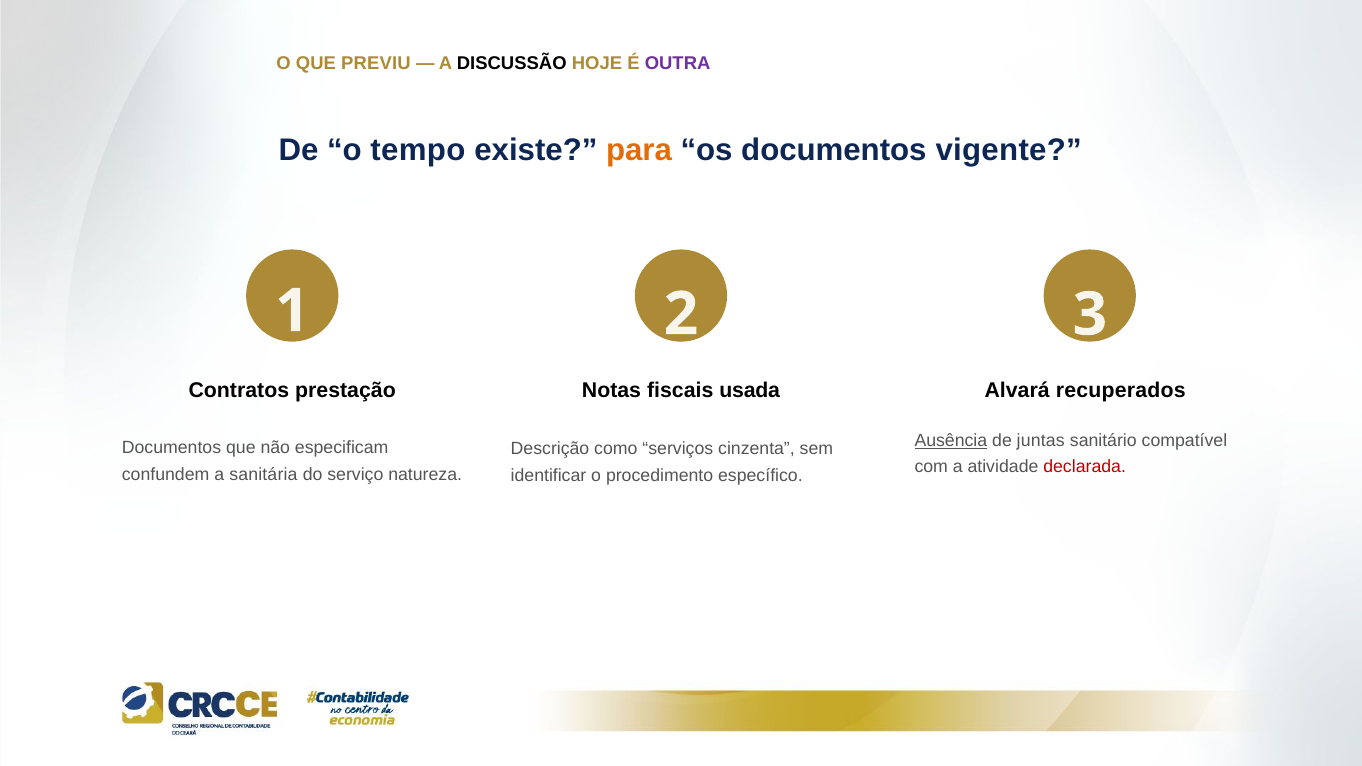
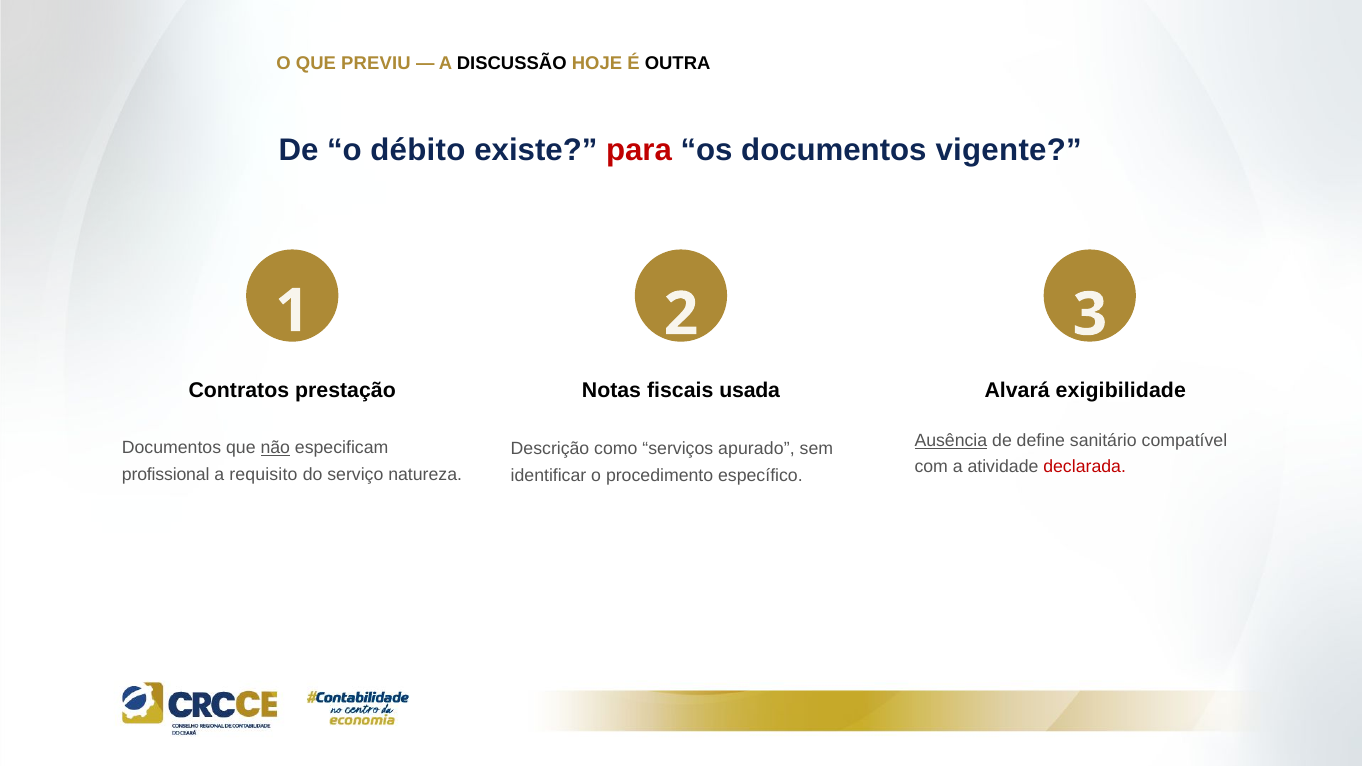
OUTRA colour: purple -> black (678, 63)
tempo: tempo -> débito (418, 150)
para colour: orange -> red (639, 150)
recuperados: recuperados -> exigibilidade (1121, 391)
juntas: juntas -> define (1041, 441)
não underline: none -> present (275, 448)
cinzenta: cinzenta -> apurado (756, 449)
confundem: confundem -> profissional (166, 474)
sanitária: sanitária -> requisito (263, 474)
